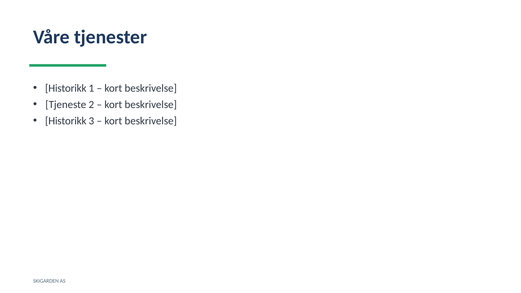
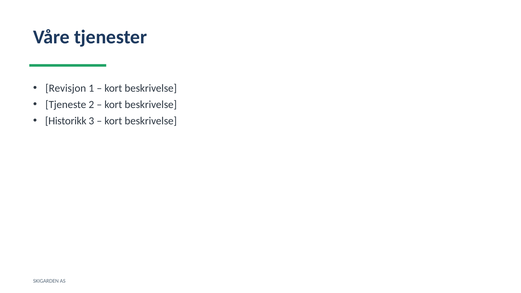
Historikk: Historikk -> Revisjon (66, 88)
